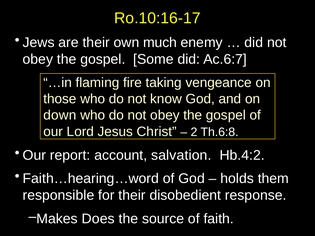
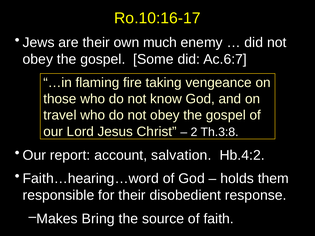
down: down -> travel (60, 115)
Th.6:8: Th.6:8 -> Th.3:8 (220, 132)
Does: Does -> Bring (98, 219)
